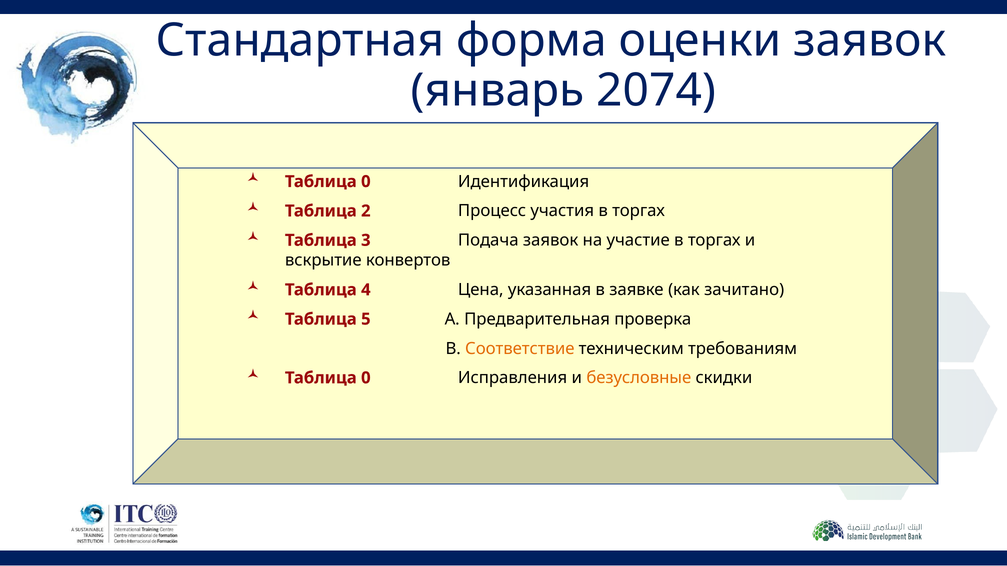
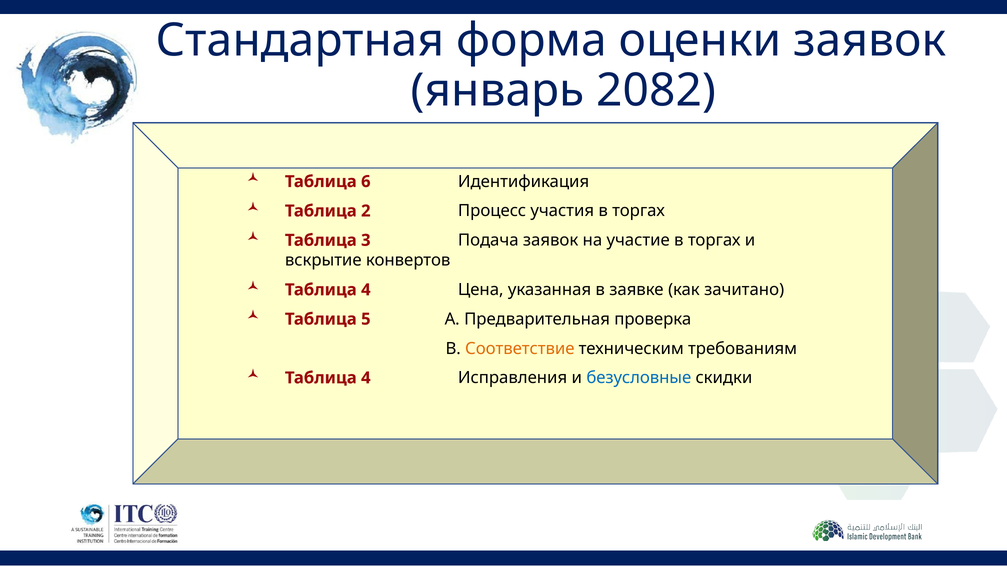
2074: 2074 -> 2082 (656, 90)
0: 0 -> 6 (366, 182)
0: 0 -> 4 (366, 378)
безусловные colour: orange -> blue (639, 378)
